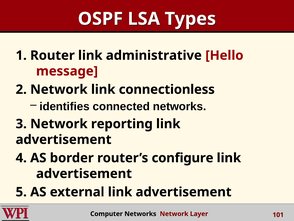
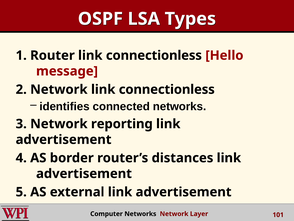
Router link administrative: administrative -> connectionless (154, 55)
configure: configure -> distances (182, 158)
